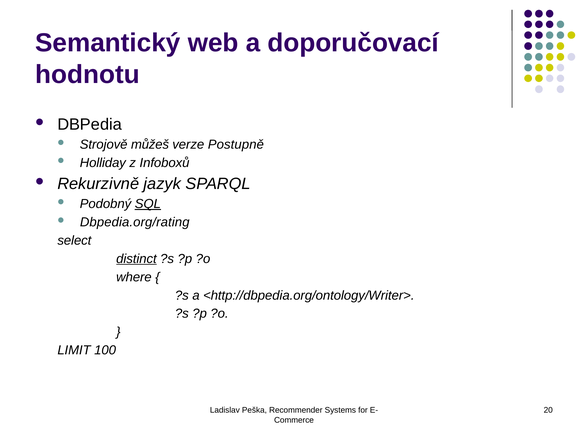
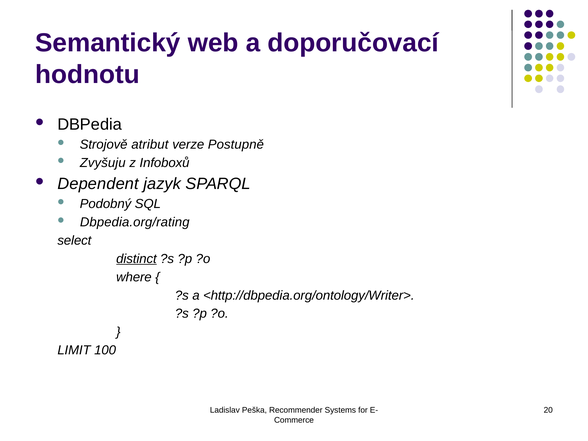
můžeš: můžeš -> atribut (150, 144)
Holliday: Holliday -> Zvyšuju (103, 163)
Rekurzivně: Rekurzivně -> Dependent (98, 184)
SQL underline: present -> none (148, 204)
